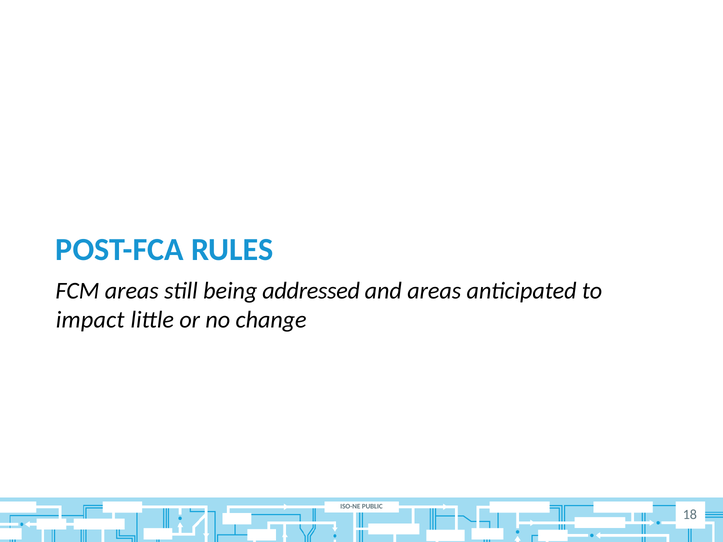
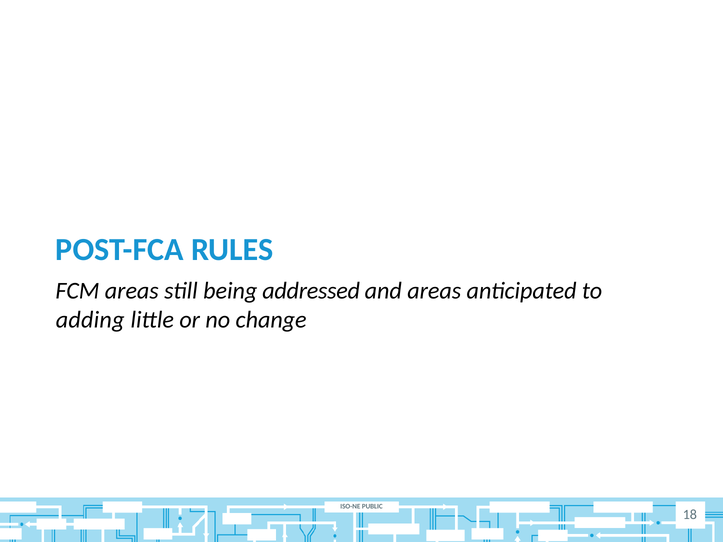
impact: impact -> adding (90, 320)
